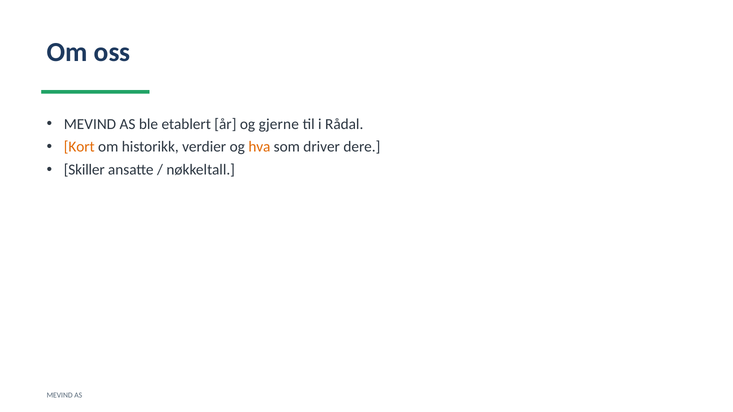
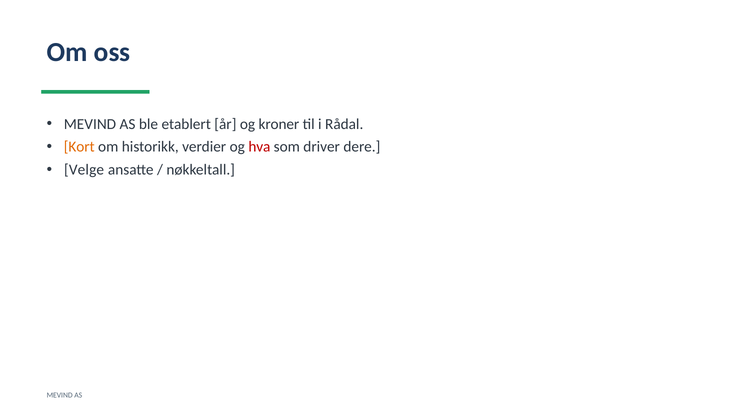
gjerne: gjerne -> kroner (279, 124)
hva colour: orange -> red (259, 147)
Skiller: Skiller -> Velge (84, 170)
